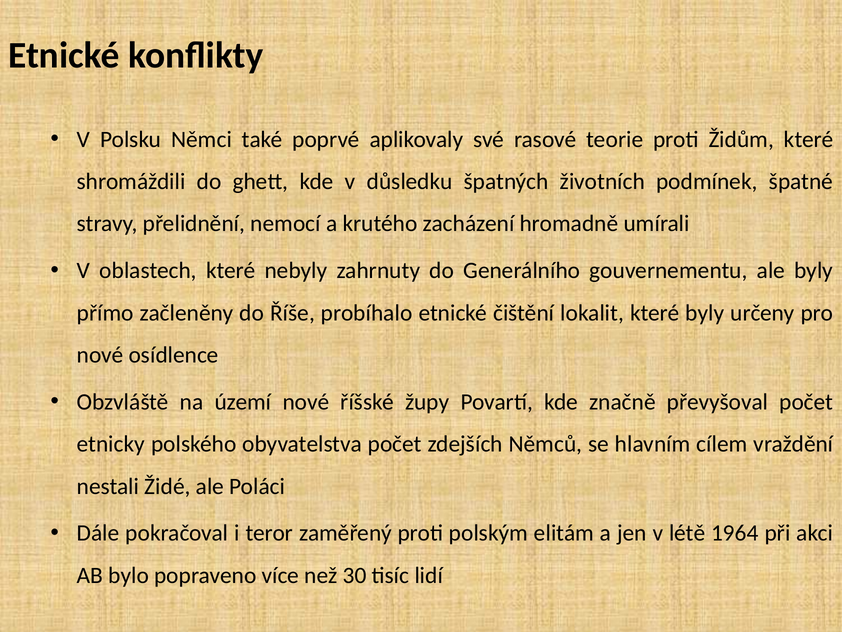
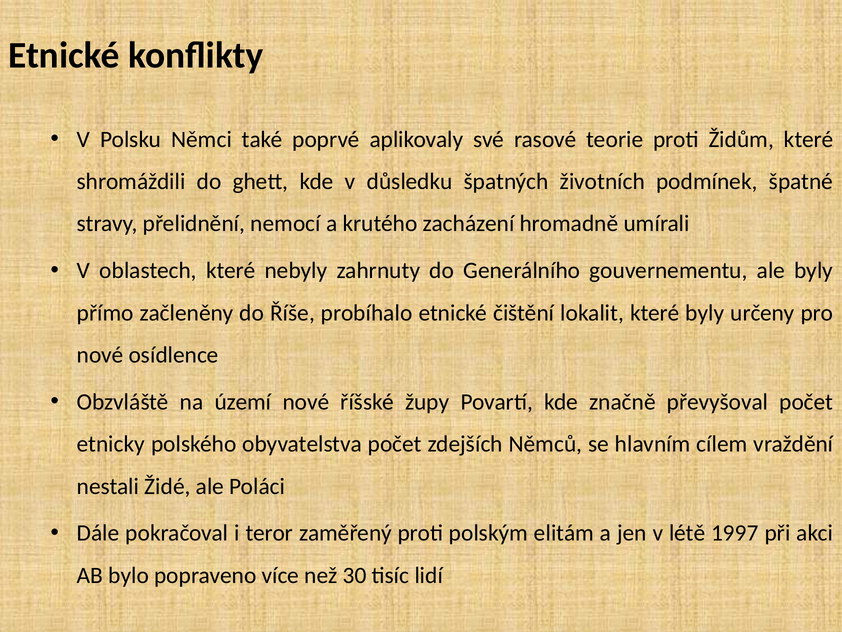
1964: 1964 -> 1997 (735, 533)
